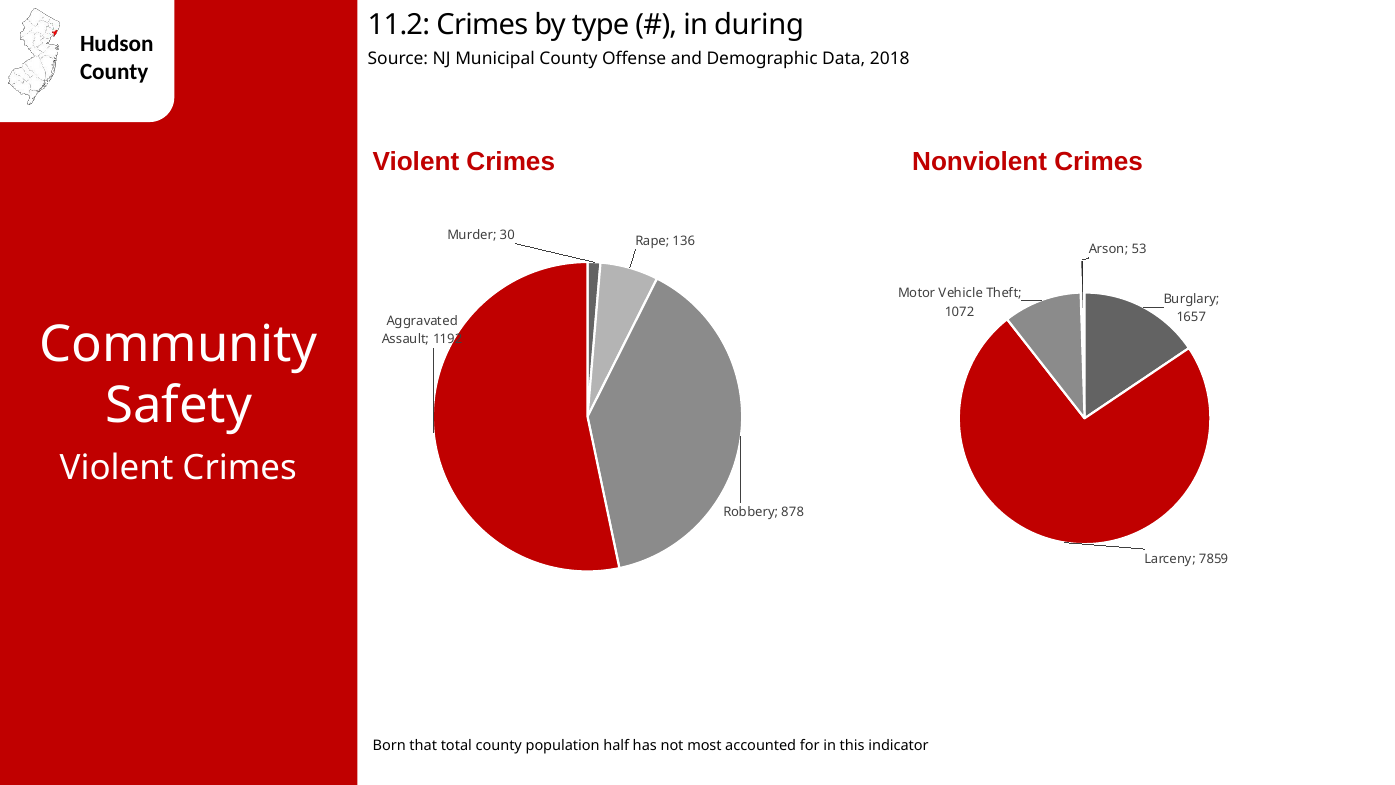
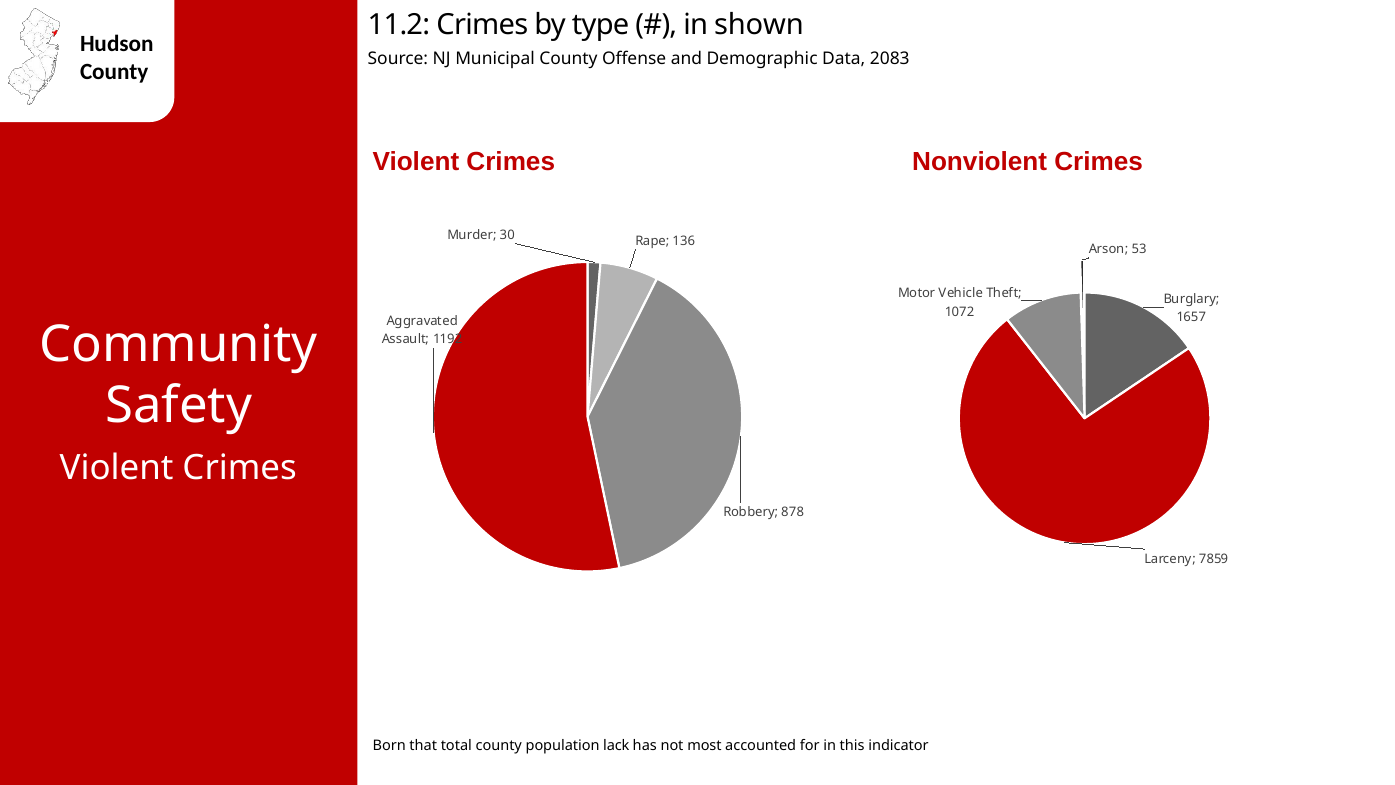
during: during -> shown (759, 25)
2018: 2018 -> 2083 (890, 59)
half: half -> lack (616, 745)
